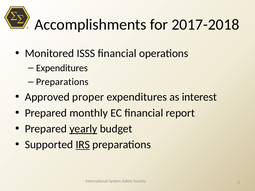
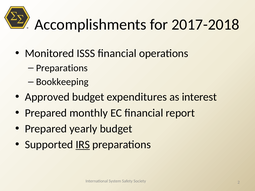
Expenditures: Expenditures -> Preparations (62, 68)
Preparations: Preparations -> Bookkeeping (62, 82)
Approved proper: proper -> budget (88, 97)
yearly underline: present -> none (83, 129)
